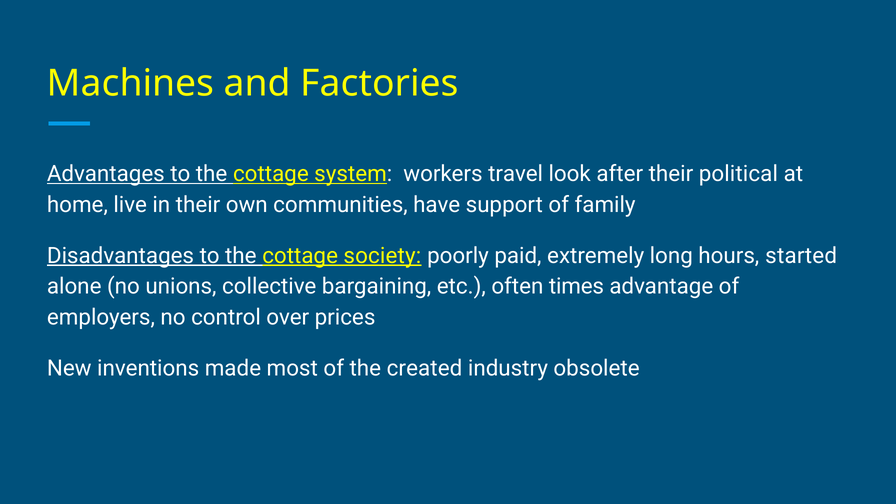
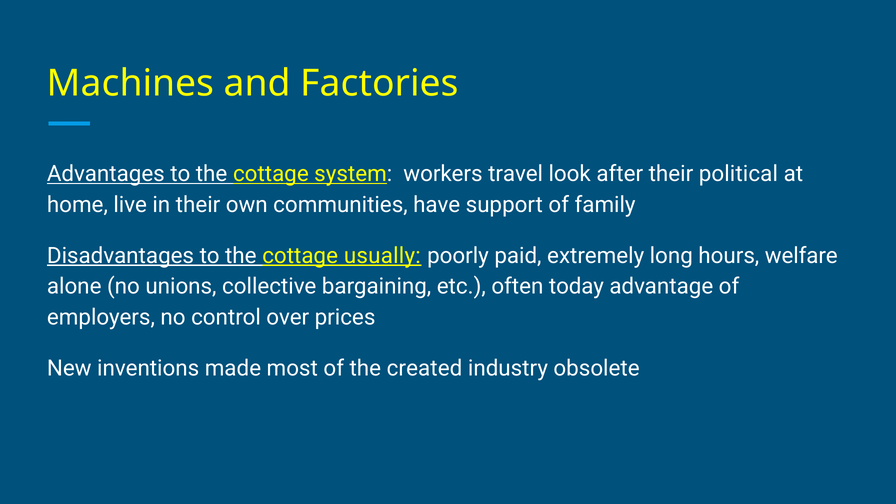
society: society -> usually (382, 256)
started: started -> welfare (801, 256)
times: times -> today (576, 287)
